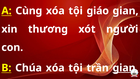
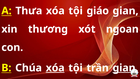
Cùng: Cùng -> Thưa (29, 11)
người: người -> ngoan (122, 29)
xóa underline: none -> present (55, 68)
